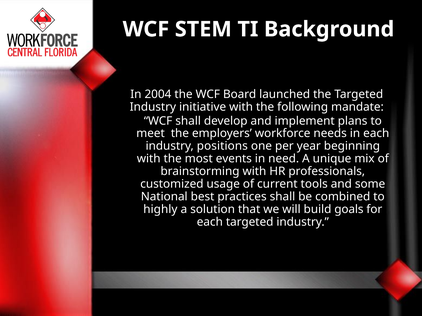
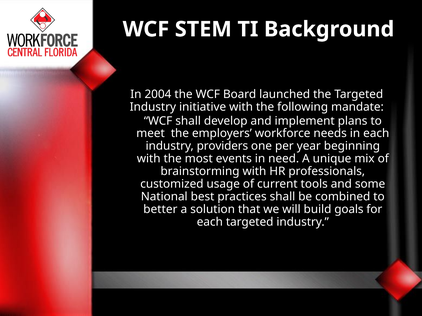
positions: positions -> providers (222, 146)
highly: highly -> better (160, 210)
